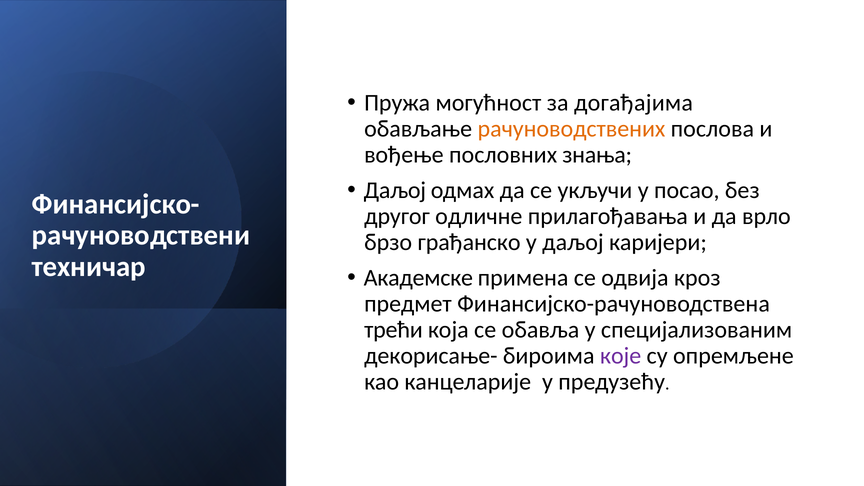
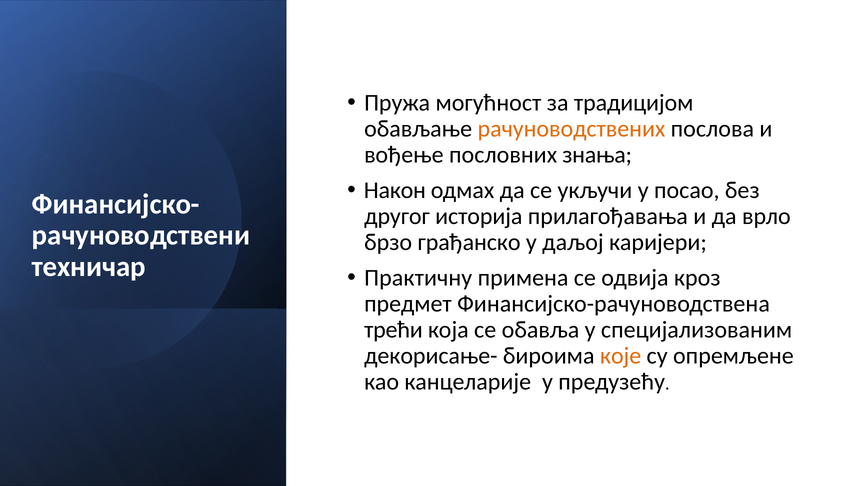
догађајима: догађајима -> традицијом (634, 103)
Даљој: Даљој -> Након (395, 190)
одличне: одличне -> историја (479, 216)
Академске: Академске -> Практичну (418, 278)
које colour: purple -> orange (621, 356)
